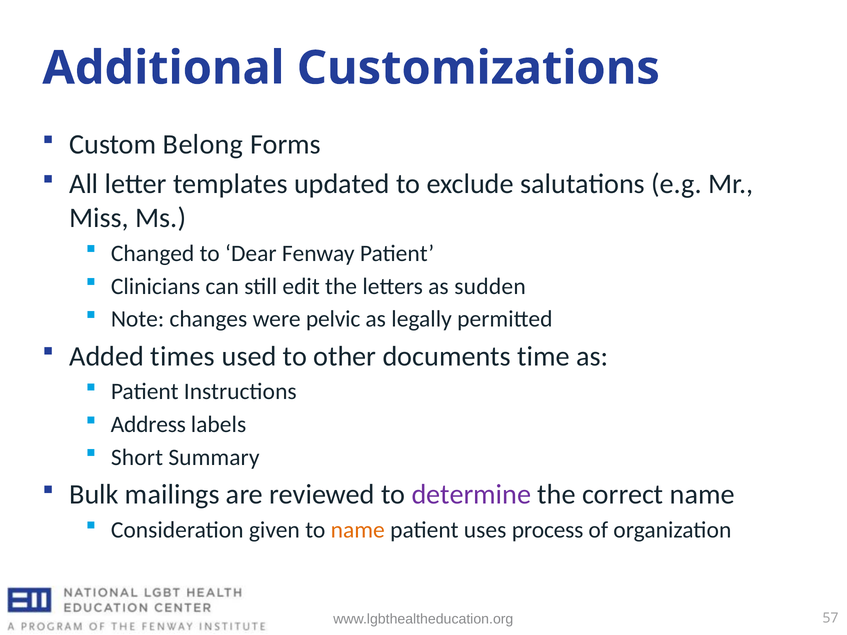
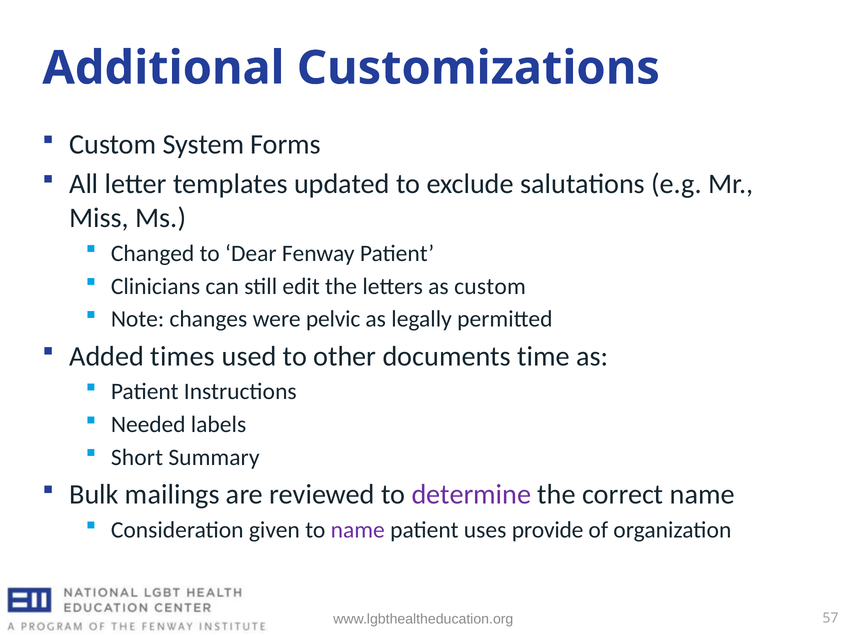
Belong: Belong -> System (203, 145)
as sudden: sudden -> custom (490, 286)
Address: Address -> Needed (148, 425)
name colour: orange -> purple (358, 530)
process: process -> provide (548, 530)
